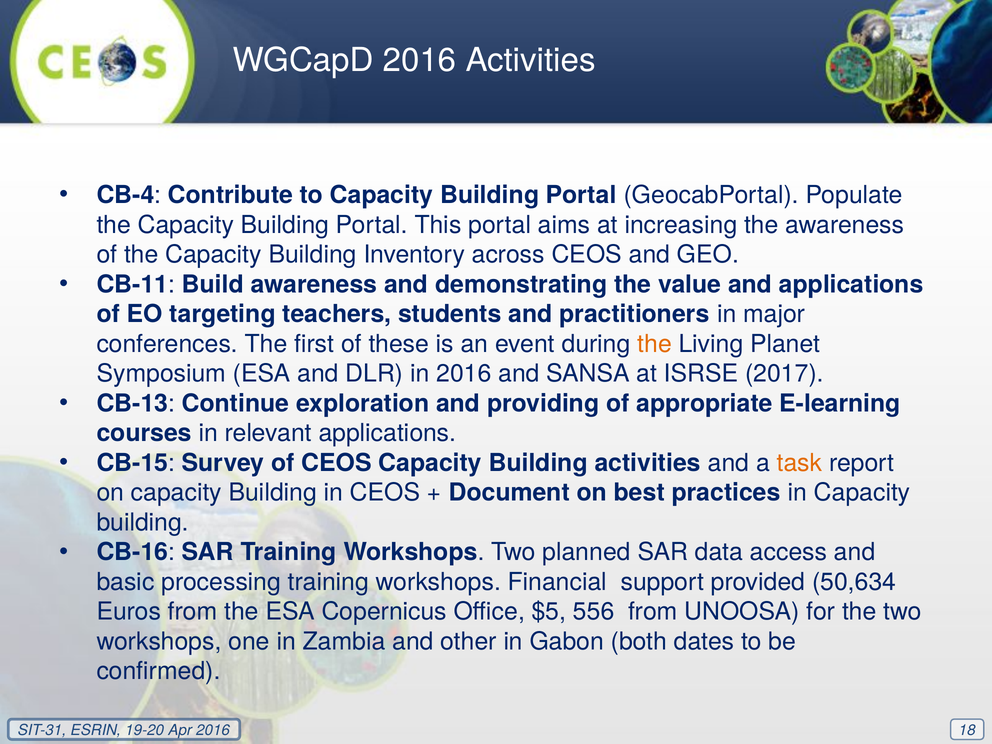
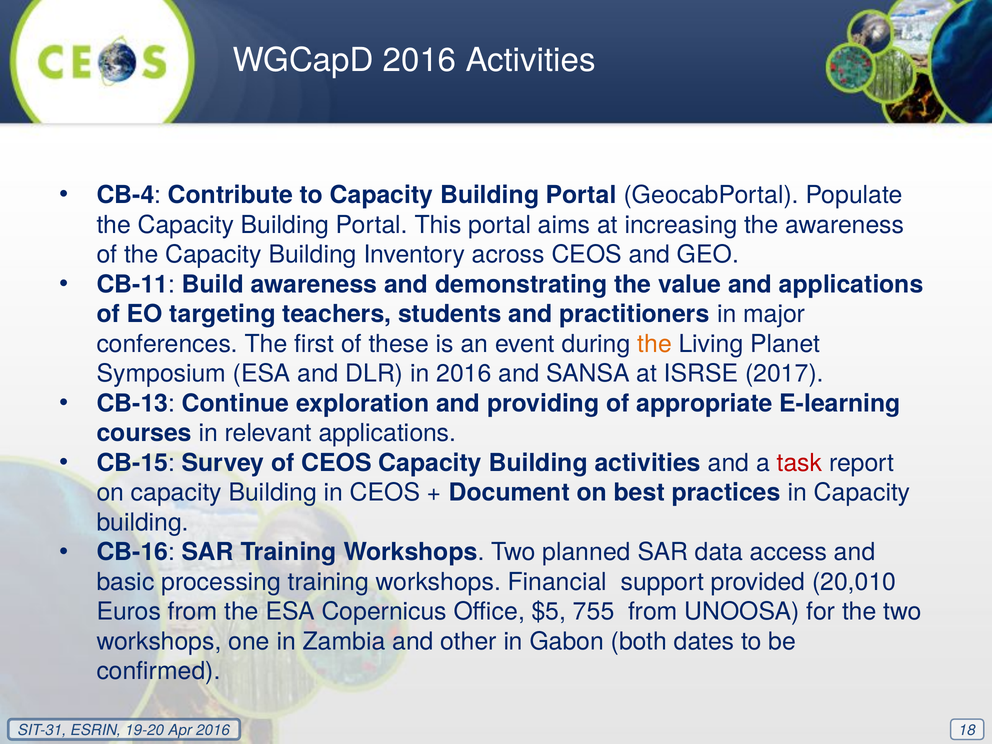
task colour: orange -> red (799, 463)
50,634: 50,634 -> 20,010 (854, 582)
556: 556 -> 755 (594, 612)
